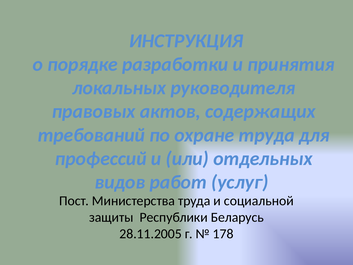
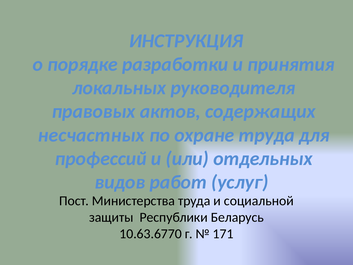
требований: требований -> несчастных (91, 135)
28.11.2005: 28.11.2005 -> 10.63.6770 (151, 234)
178: 178 -> 171 (223, 234)
